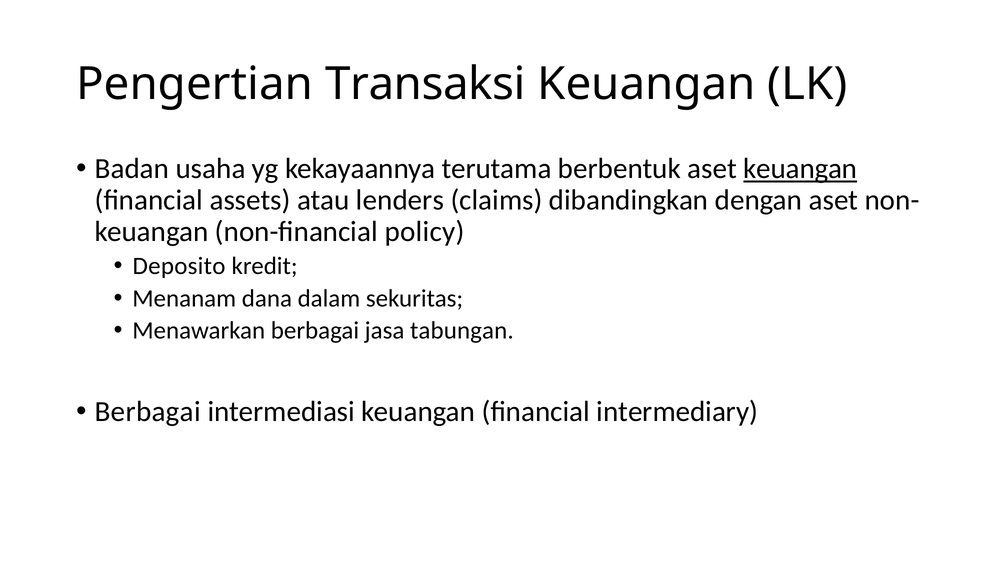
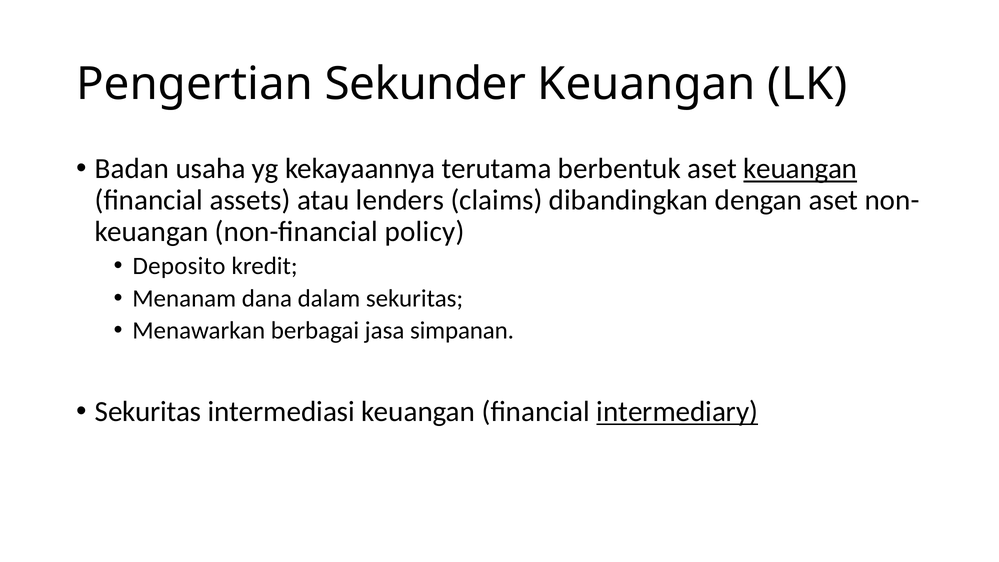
Transaksi: Transaksi -> Sekunder (425, 84)
tabungan: tabungan -> simpanan (462, 330)
Berbagai: Berbagai -> Sekuritas (148, 412)
intermediary underline: none -> present (677, 412)
